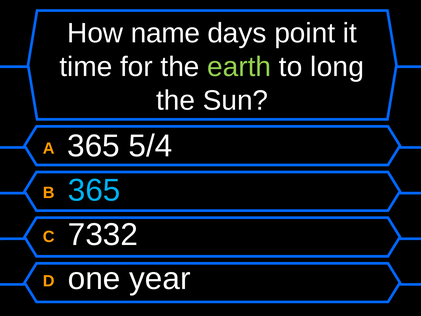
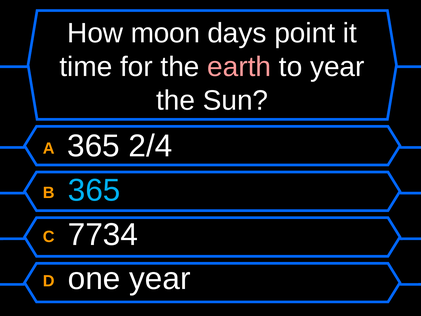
name: name -> moon (165, 33)
earth colour: light green -> pink (239, 67)
to long: long -> year (337, 67)
5/4: 5/4 -> 2/4 (151, 146)
7332: 7332 -> 7734 (103, 234)
